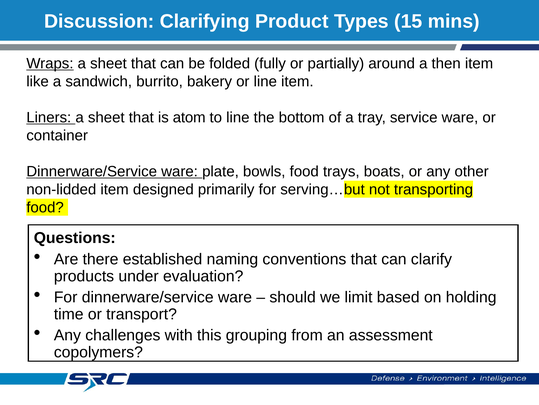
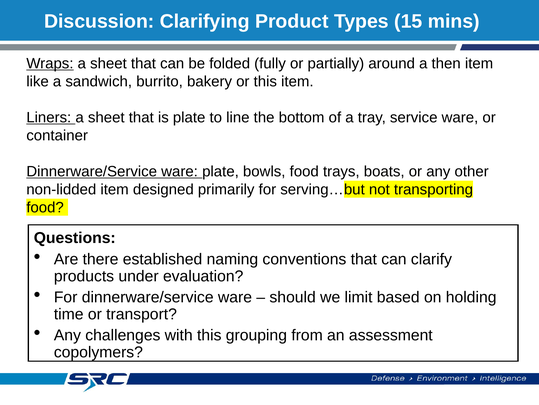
or line: line -> this (265, 81)
is atom: atom -> plate (189, 117)
